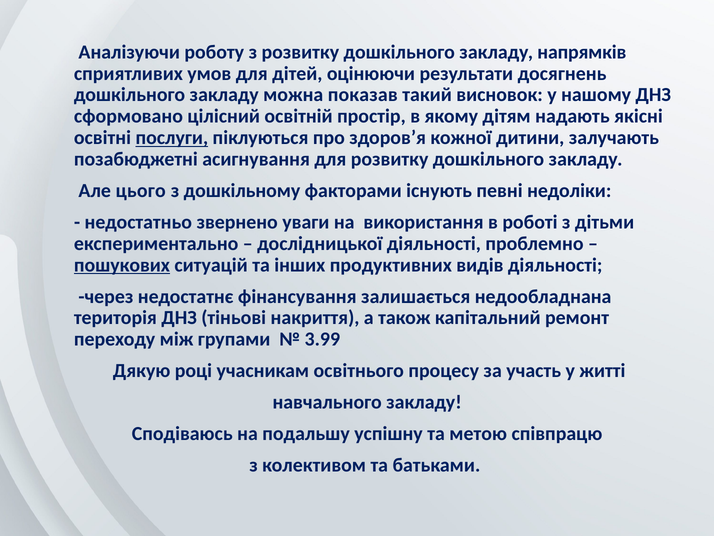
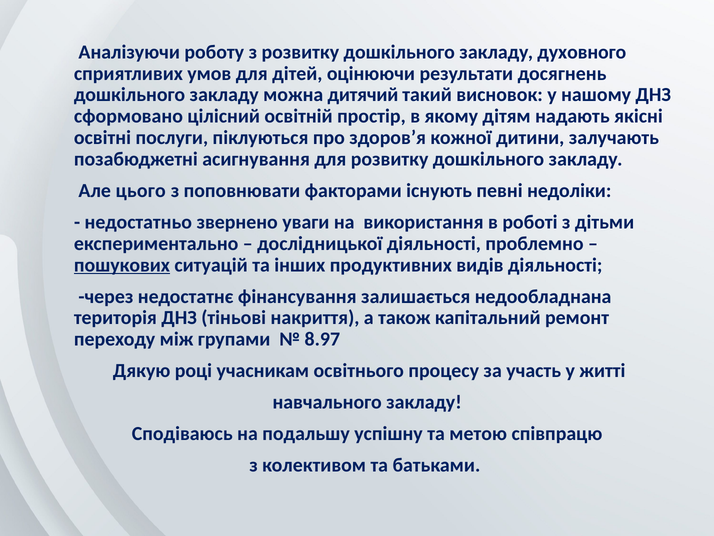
напрямків: напрямків -> духовного (582, 52)
показав: показав -> дитячий (363, 95)
послуги underline: present -> none (172, 138)
дошкільному: дошкільному -> поповнювати (242, 191)
3.99: 3.99 -> 8.97 (322, 339)
